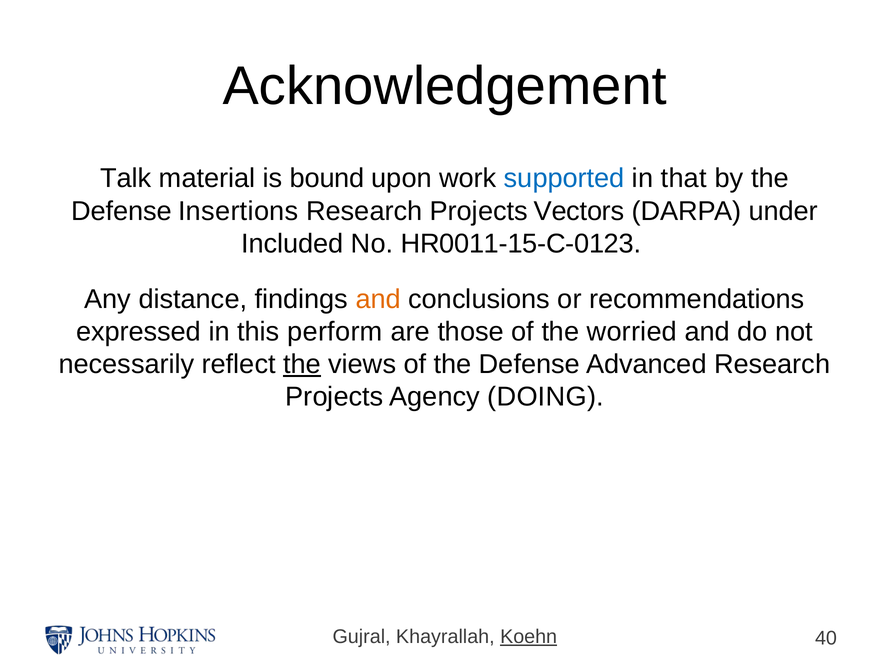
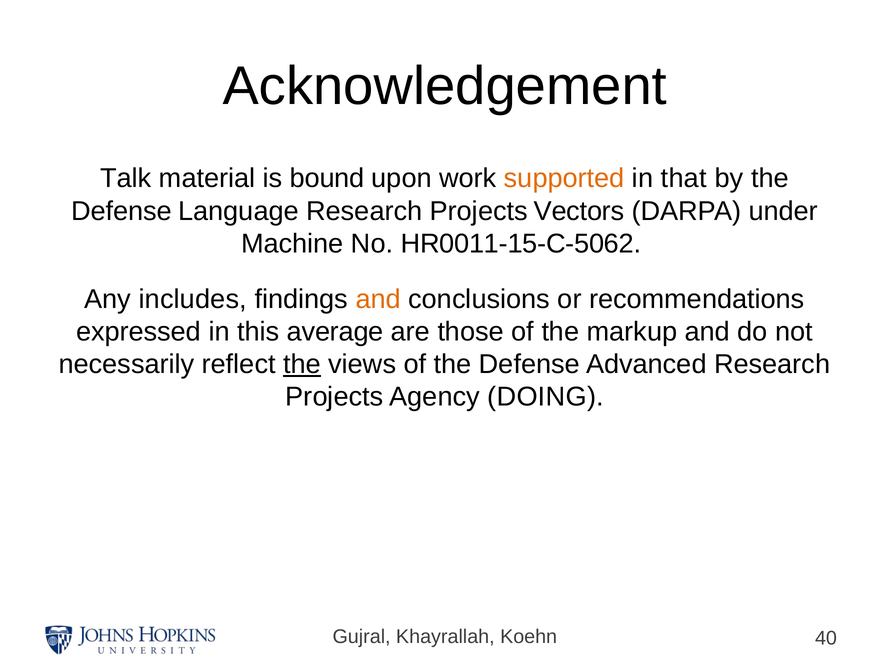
supported colour: blue -> orange (564, 178)
Insertions: Insertions -> Language (238, 211)
Included: Included -> Machine (292, 244)
HR0011-15-C-0123: HR0011-15-C-0123 -> HR0011-15-C-5062 (521, 244)
distance: distance -> includes (193, 299)
perform: perform -> average (335, 331)
worried: worried -> markup (632, 331)
Koehn underline: present -> none (529, 636)
